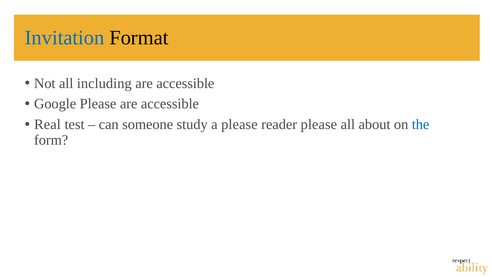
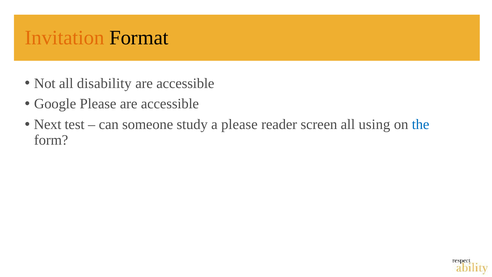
Invitation colour: blue -> orange (65, 38)
including: including -> disability (104, 83)
Real: Real -> Next (48, 124)
reader please: please -> screen (319, 124)
about: about -> using (374, 124)
